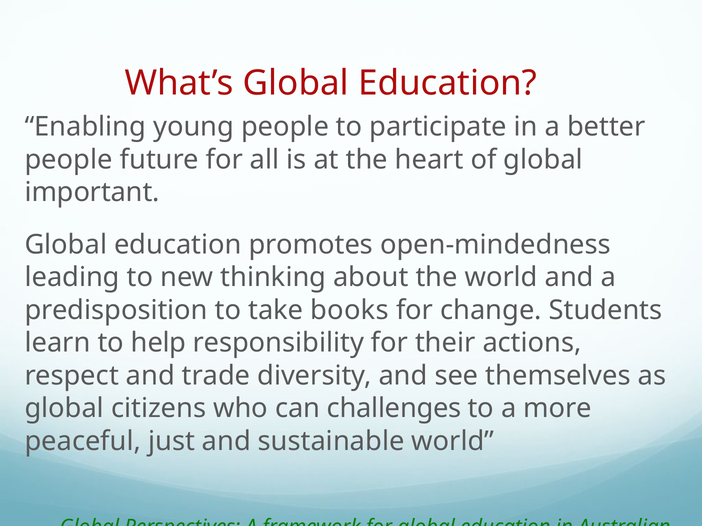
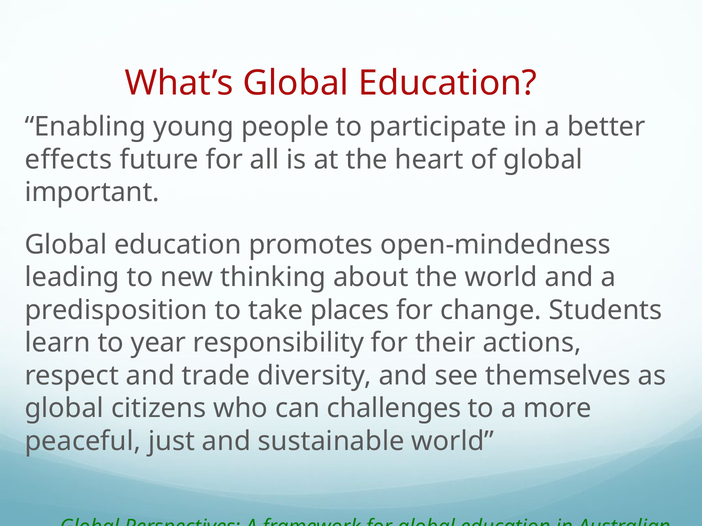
people: people -> effects (69, 160)
books: books -> places (350, 311)
help: help -> year (159, 343)
